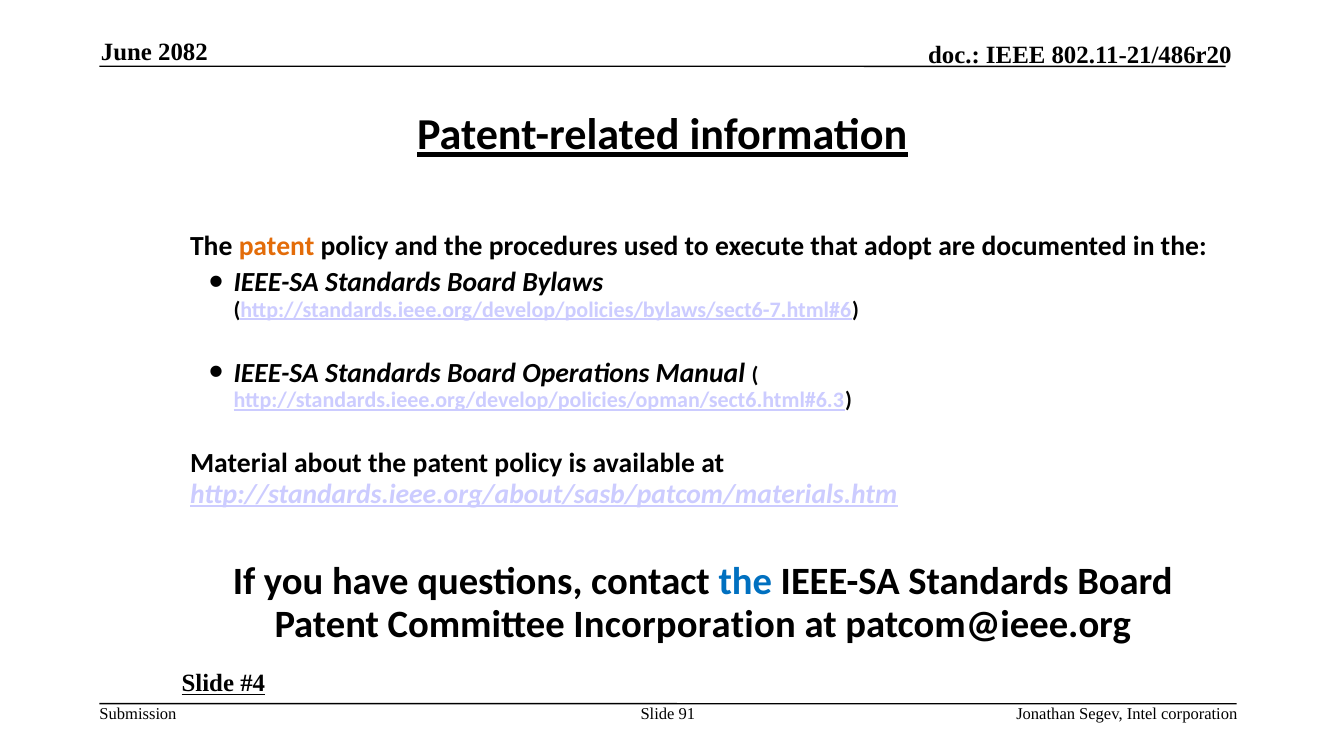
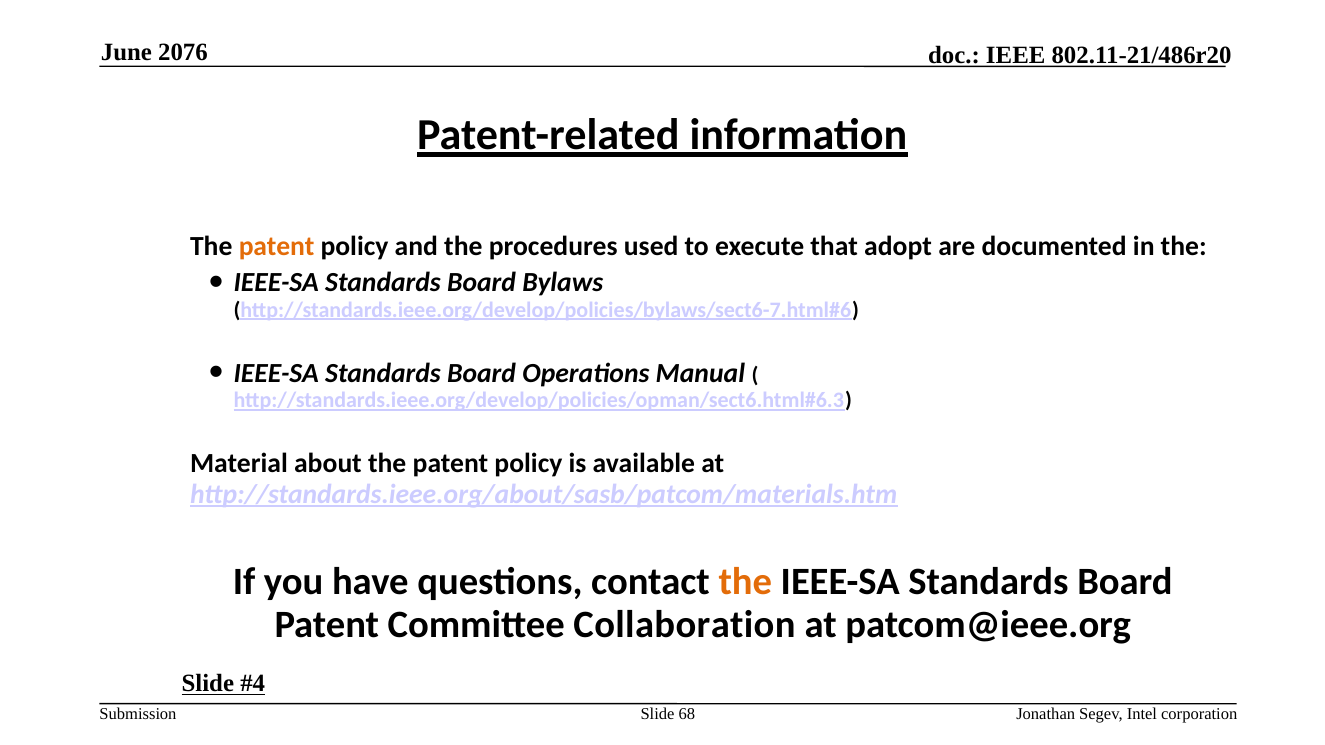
2082: 2082 -> 2076 (183, 53)
the colour: blue -> orange (745, 582)
Incorporation: Incorporation -> Collaboration (685, 625)
91: 91 -> 68 (687, 715)
